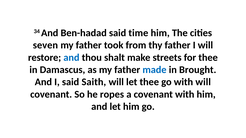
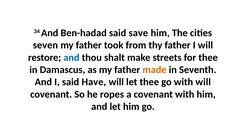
time: time -> save (138, 33)
made colour: blue -> orange (154, 70)
Brought: Brought -> Seventh (198, 70)
Saith: Saith -> Have (94, 82)
